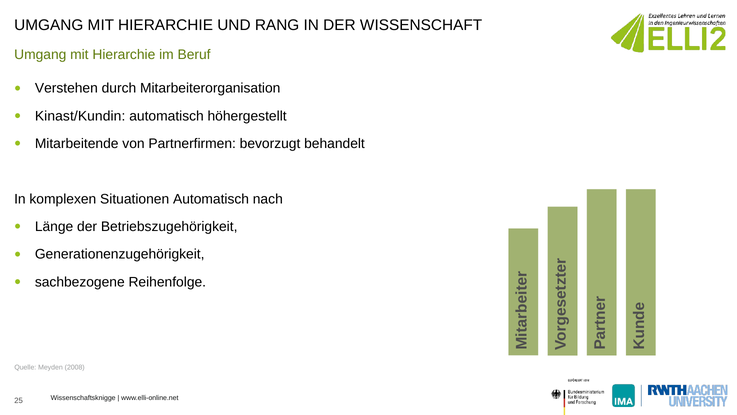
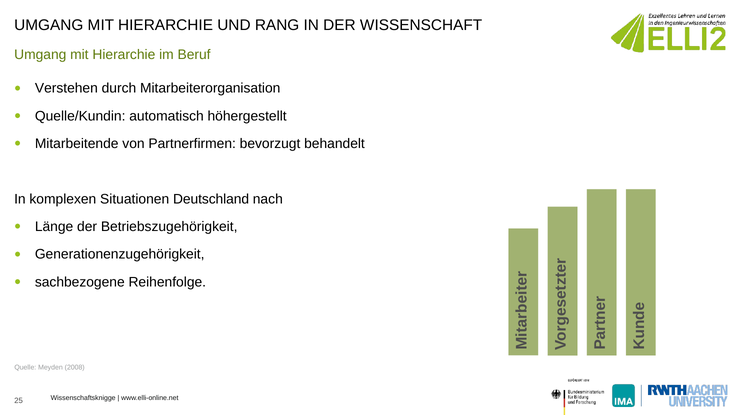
Kinast/Kundin: Kinast/Kundin -> Quelle/Kundin (80, 116)
Situationen Automatisch: Automatisch -> Deutschland (211, 199)
